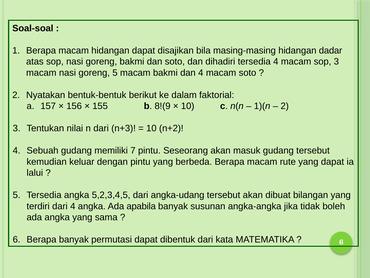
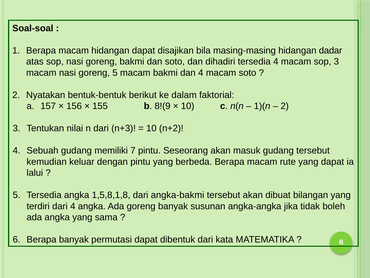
5,2,3,4,5: 5,2,3,4,5 -> 1,5,8,1,8 (111, 195)
angka-udang: angka-udang -> angka-bakmi (178, 195)
Ada apabila: apabila -> goreng (141, 206)
